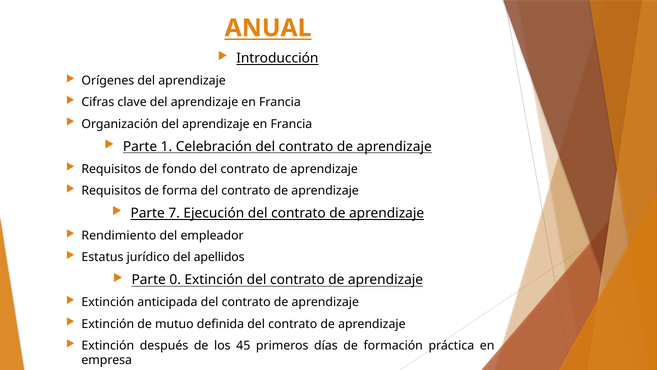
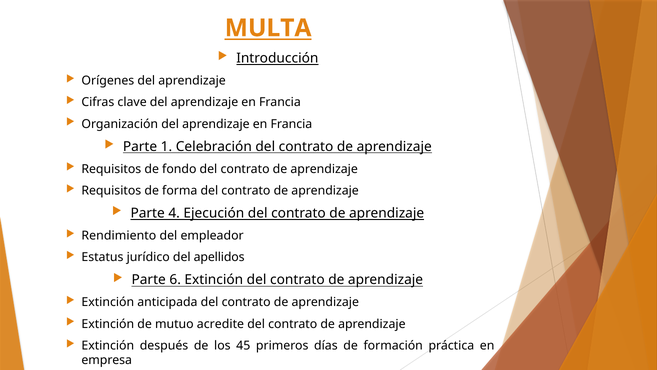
ANUAL: ANUAL -> MULTA (268, 28)
7: 7 -> 4 (174, 213)
0: 0 -> 6 (175, 280)
definida: definida -> acredite (220, 324)
